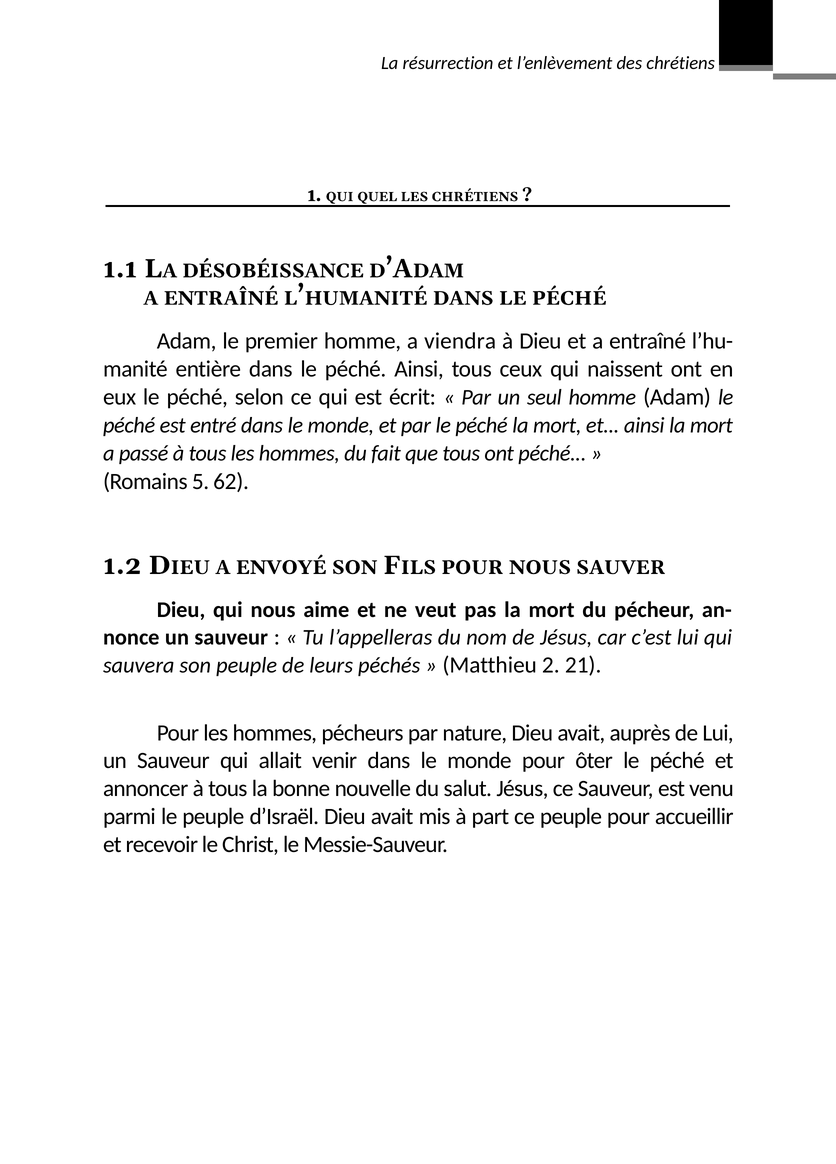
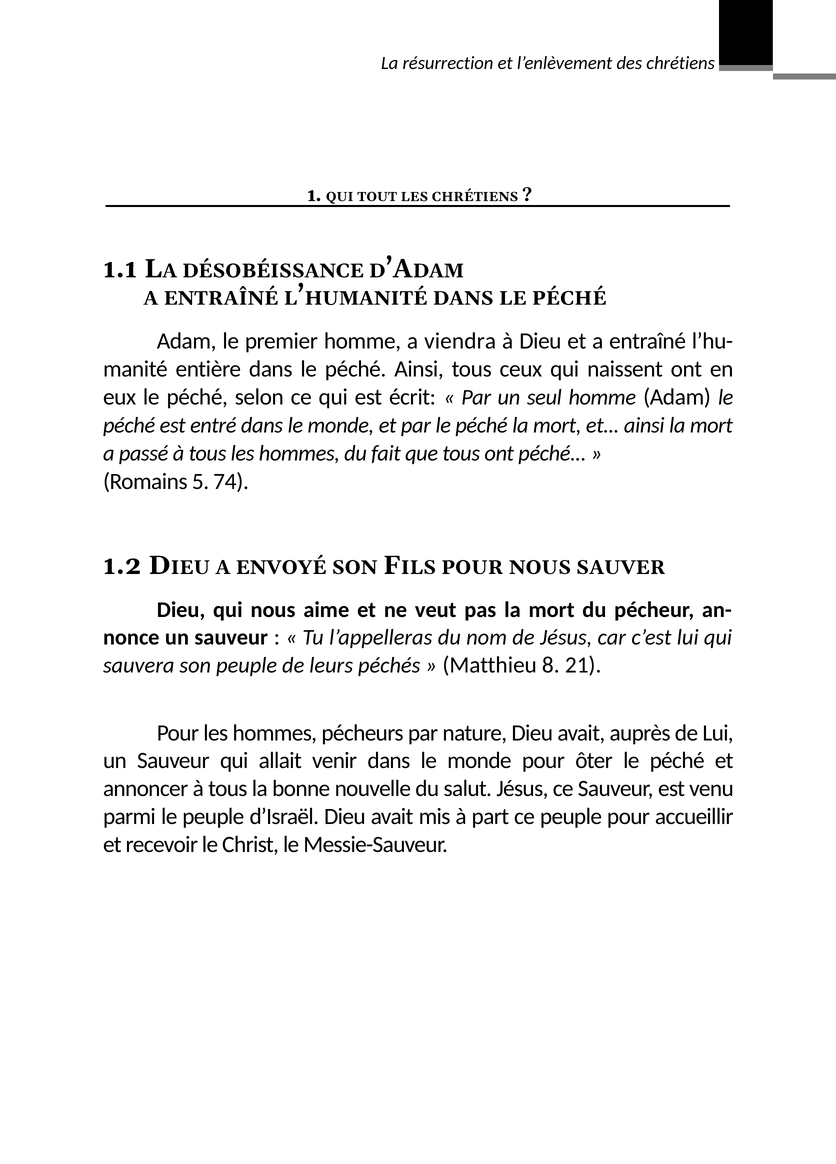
QUEL: QUEL -> TOUT (377, 197)
62: 62 -> 74 (231, 482)
2: 2 -> 8 (551, 665)
